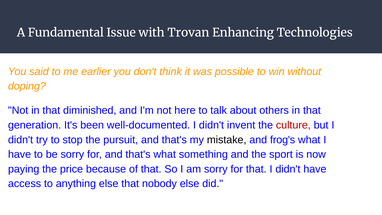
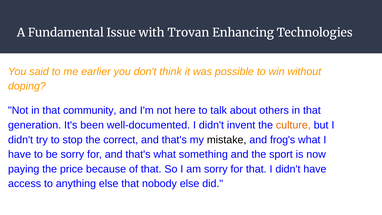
diminished: diminished -> community (90, 110)
culture colour: red -> orange (293, 125)
pursuit: pursuit -> correct (121, 140)
